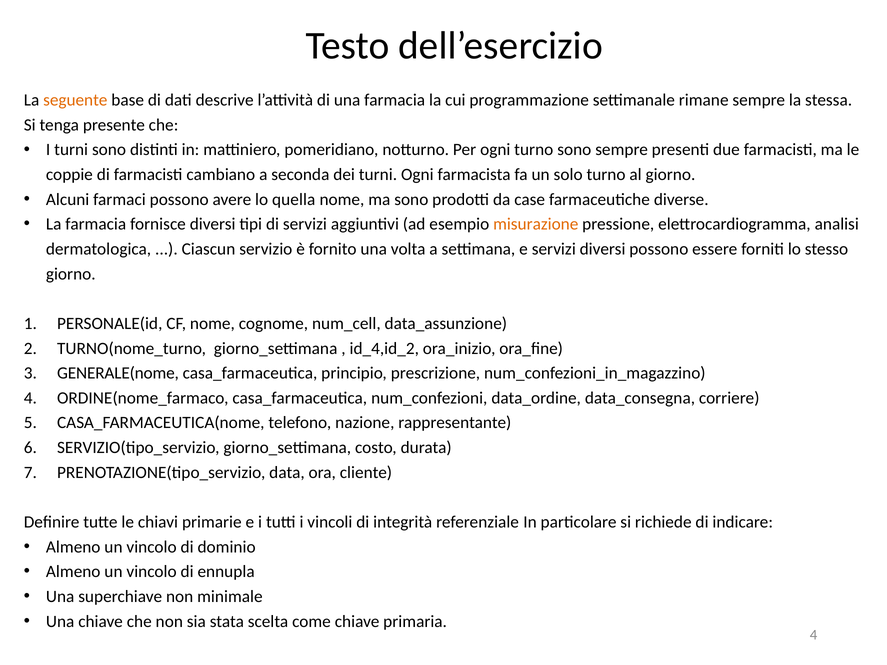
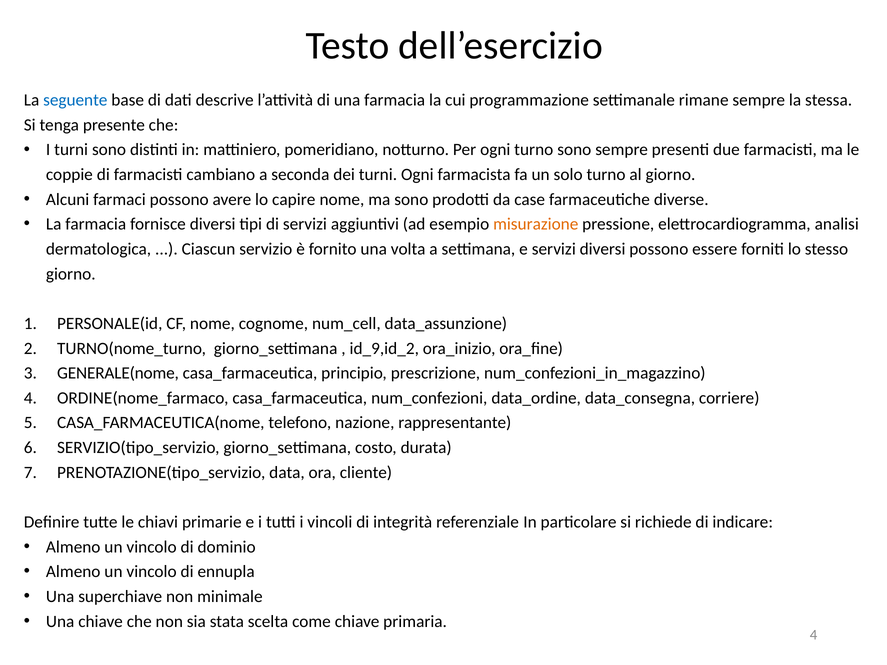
seguente colour: orange -> blue (75, 100)
quella: quella -> capire (294, 199)
id_4,id_2: id_4,id_2 -> id_9,id_2 (384, 348)
